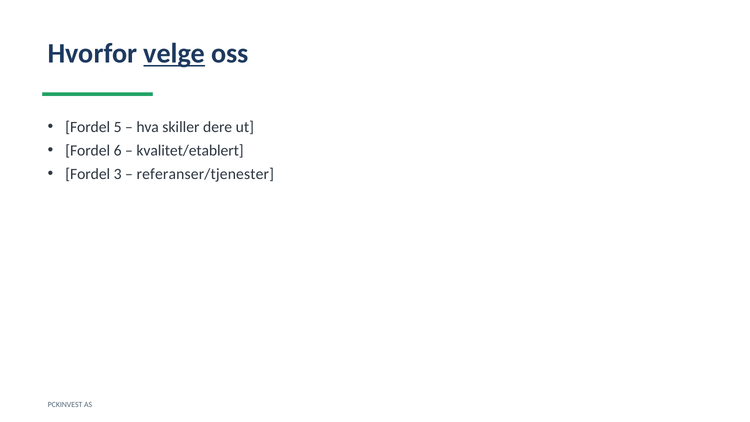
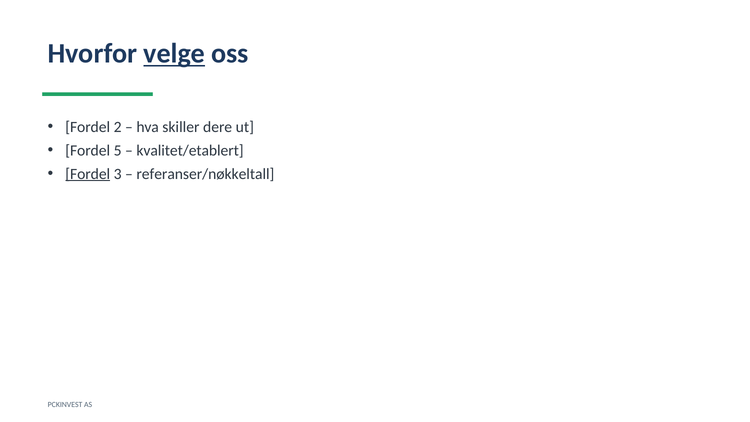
5: 5 -> 2 (118, 127)
6: 6 -> 5 (118, 150)
Fordel underline: none -> present (88, 174)
referanser/tjenester: referanser/tjenester -> referanser/nøkkeltall (205, 174)
